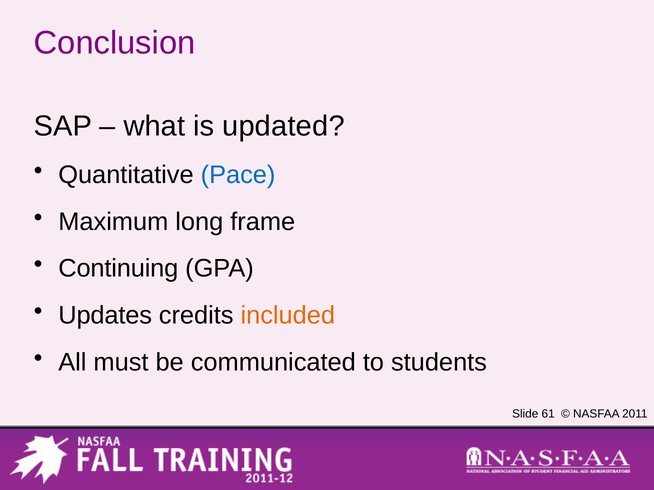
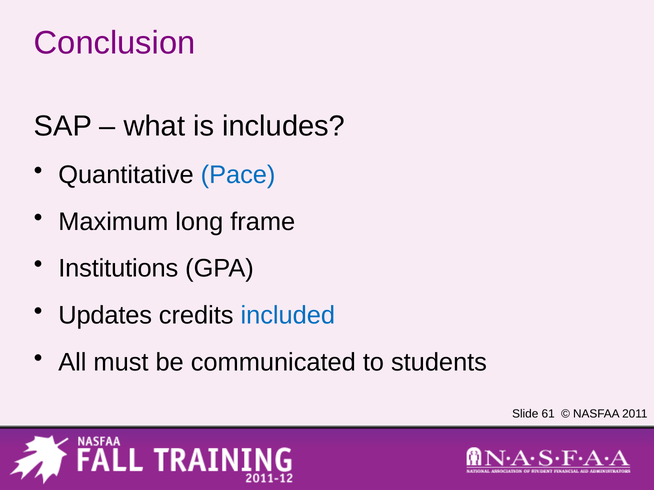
updated: updated -> includes (284, 126)
Continuing: Continuing -> Institutions (118, 269)
included colour: orange -> blue (288, 316)
